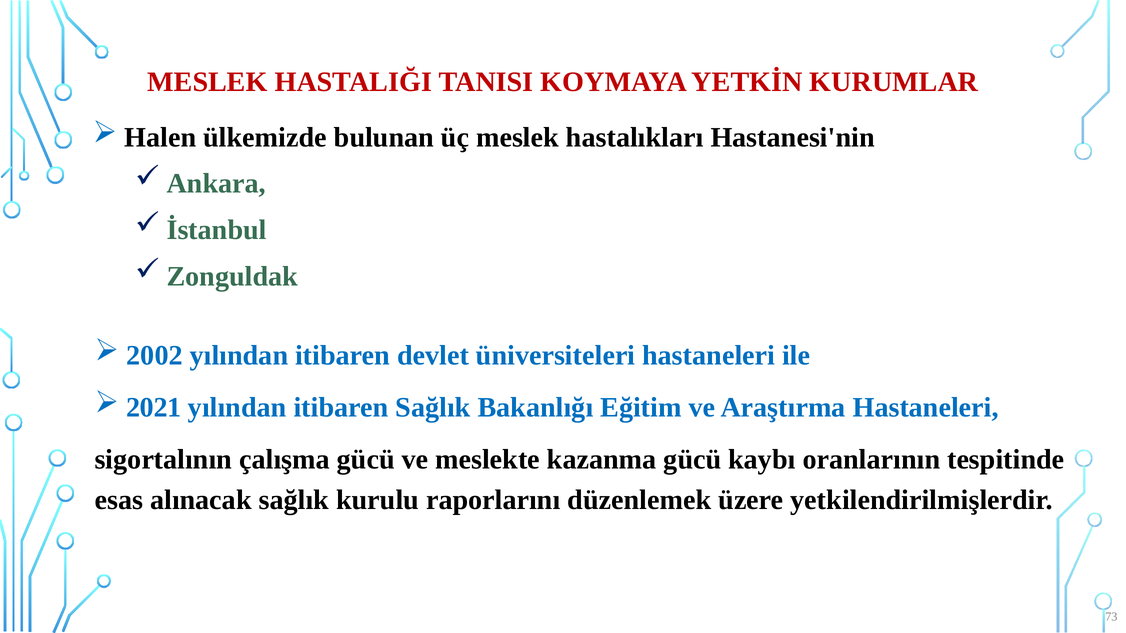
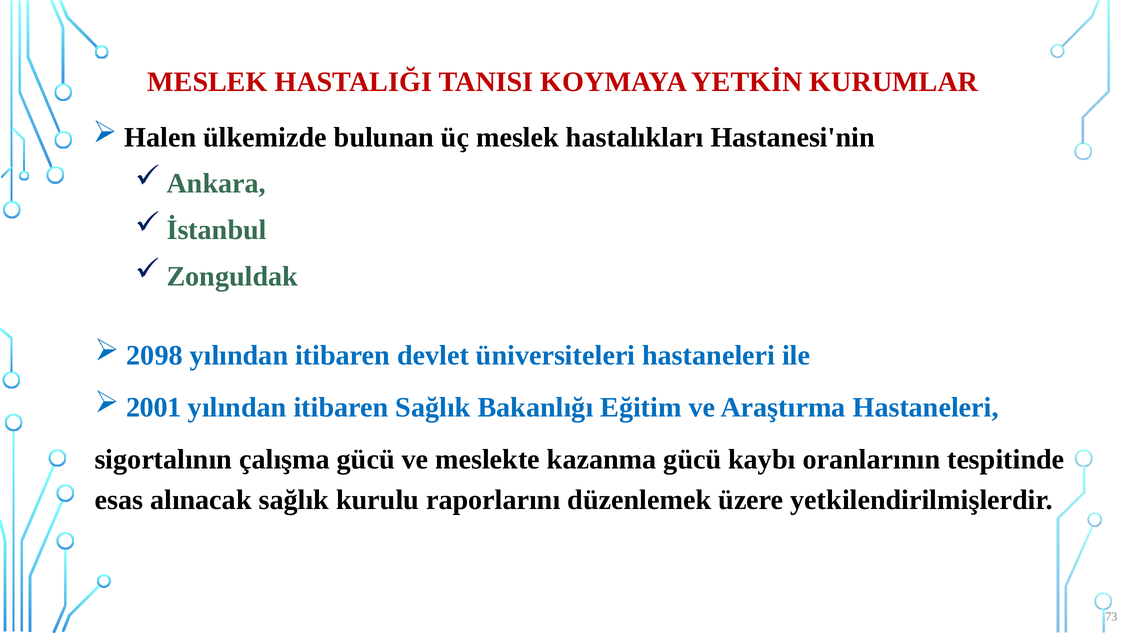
2002: 2002 -> 2098 (155, 355)
2021: 2021 -> 2001 (154, 408)
